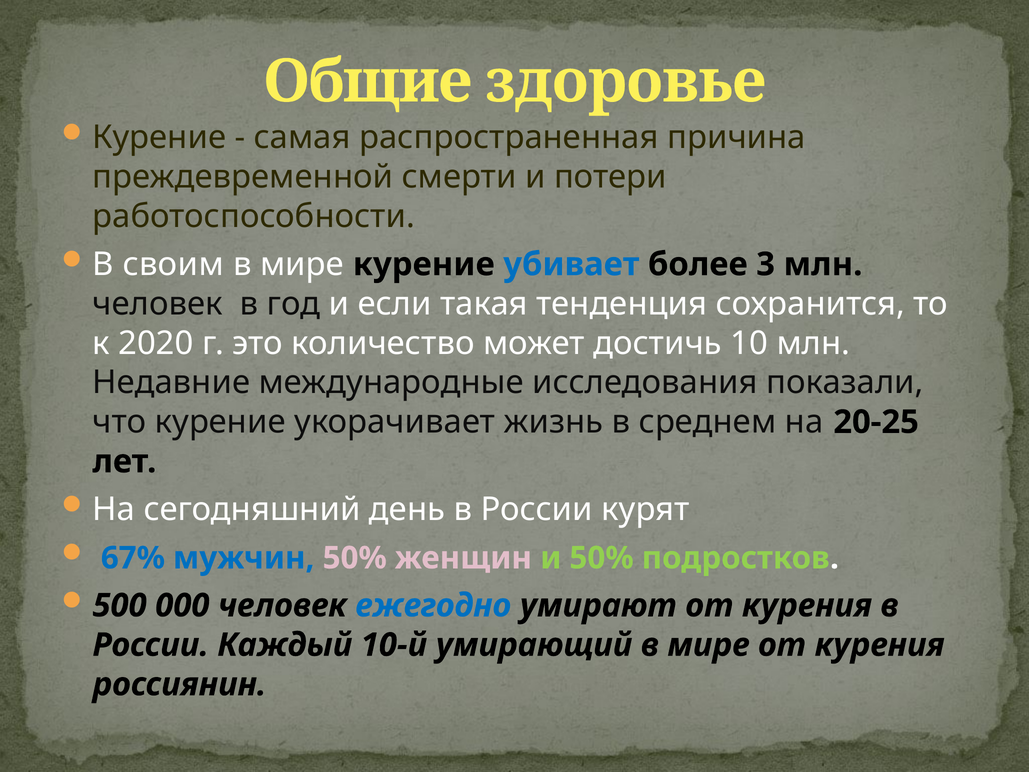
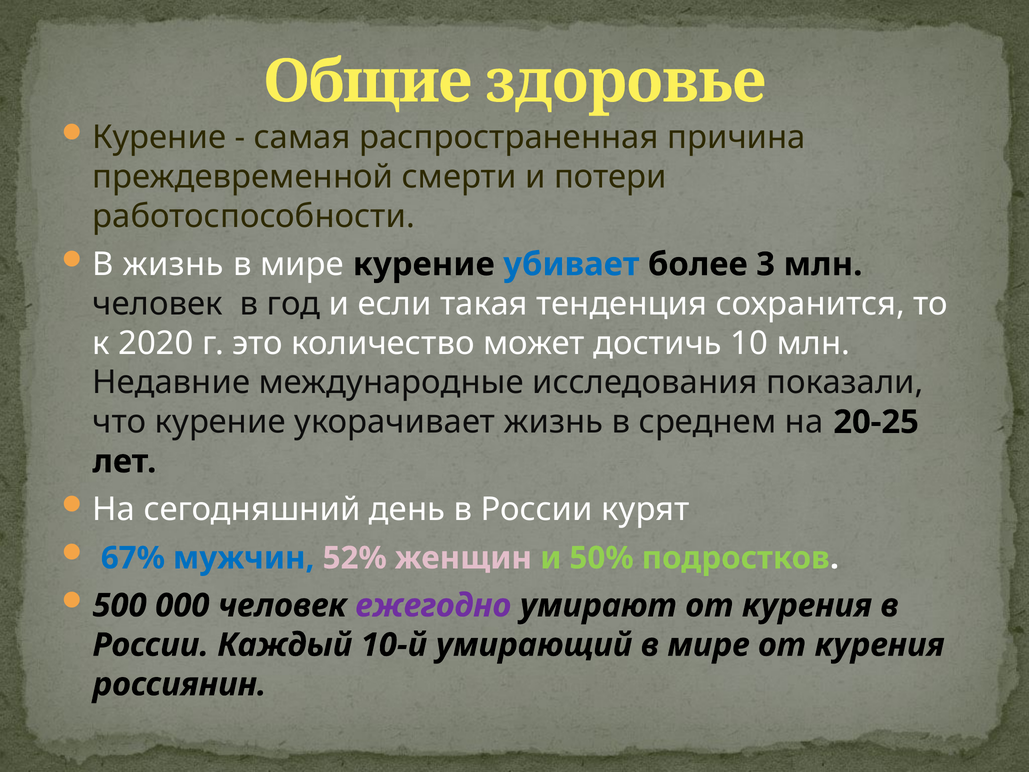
В своим: своим -> жизнь (173, 264)
мужчин 50%: 50% -> 52% (355, 558)
ежегодно colour: blue -> purple (433, 605)
